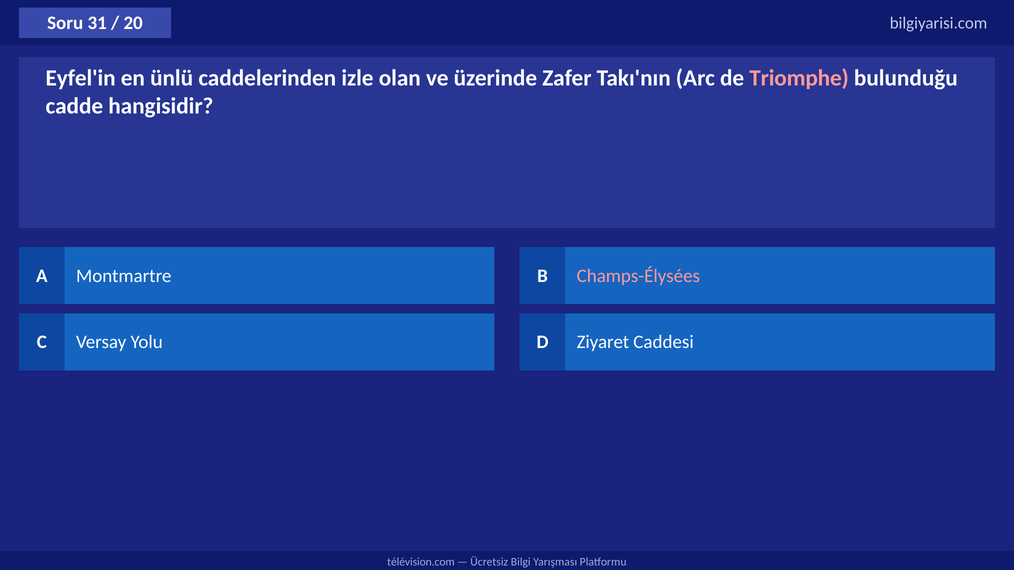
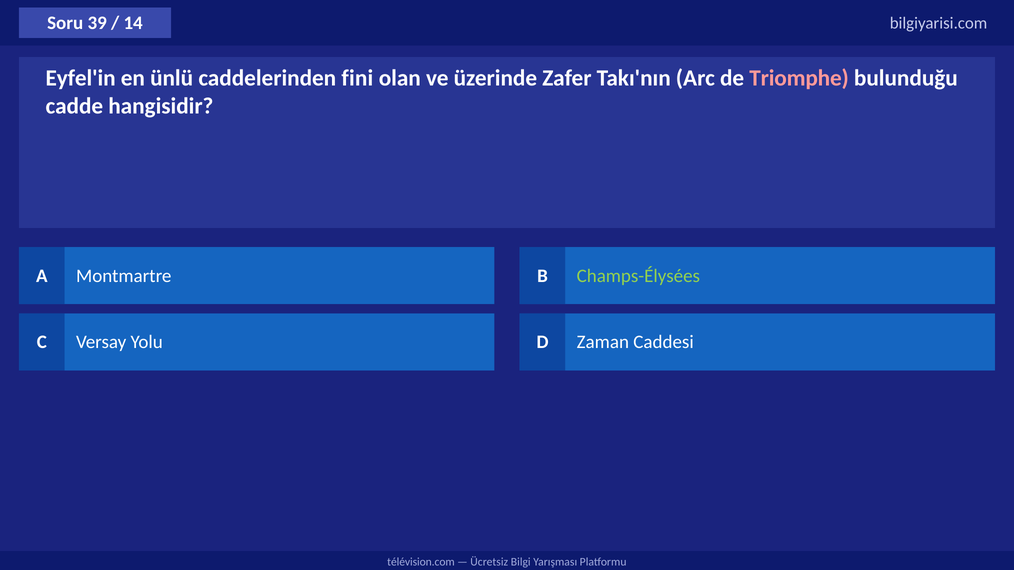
31: 31 -> 39 (97, 23)
20: 20 -> 14 (133, 23)
izle: izle -> fini (357, 78)
Champs-Élysées colour: pink -> light green (638, 276)
Ziyaret: Ziyaret -> Zaman (603, 342)
